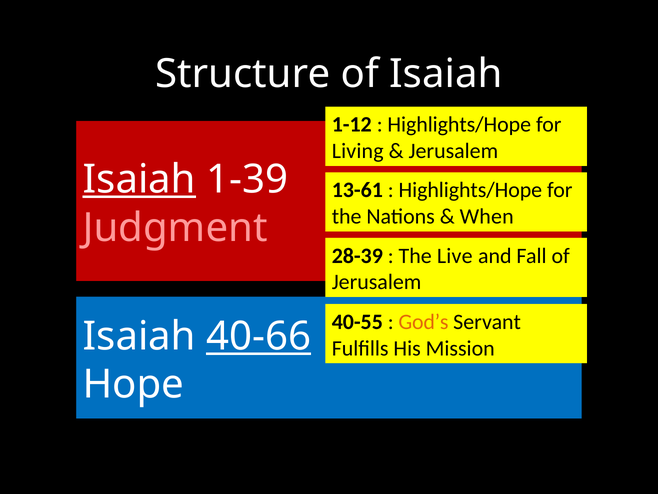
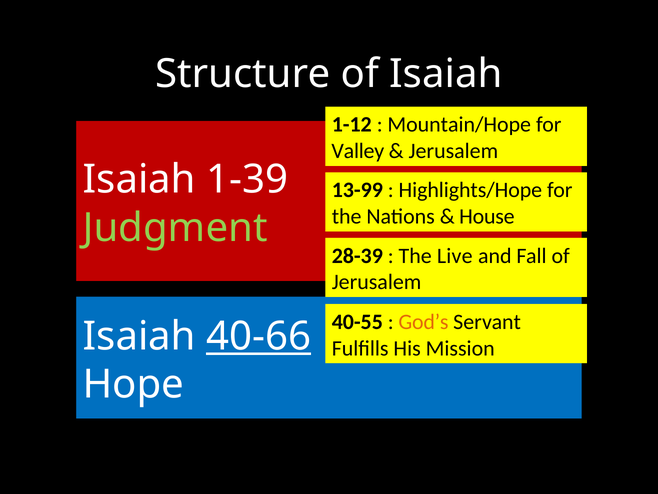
Highlights/Hope: Highlights/Hope -> Mountain/Hope (459, 125)
Living: Living -> Valley (358, 151)
Isaiah underline: present -> none (139, 179)
13-61: 13-61 -> 13-99 (357, 190)
When: When -> House (487, 216)
Judgment colour: pink -> light green (175, 228)
